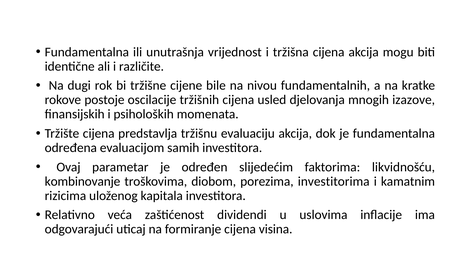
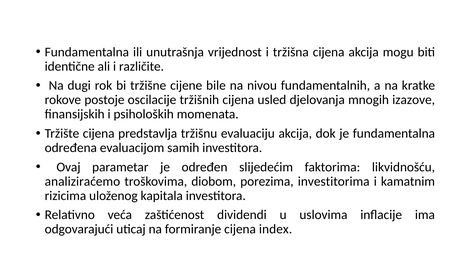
kombinovanje: kombinovanje -> analiziraćemo (82, 181)
visina: visina -> index (276, 229)
